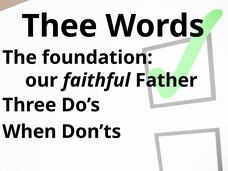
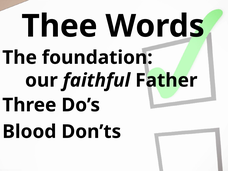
When: When -> Blood (29, 132)
